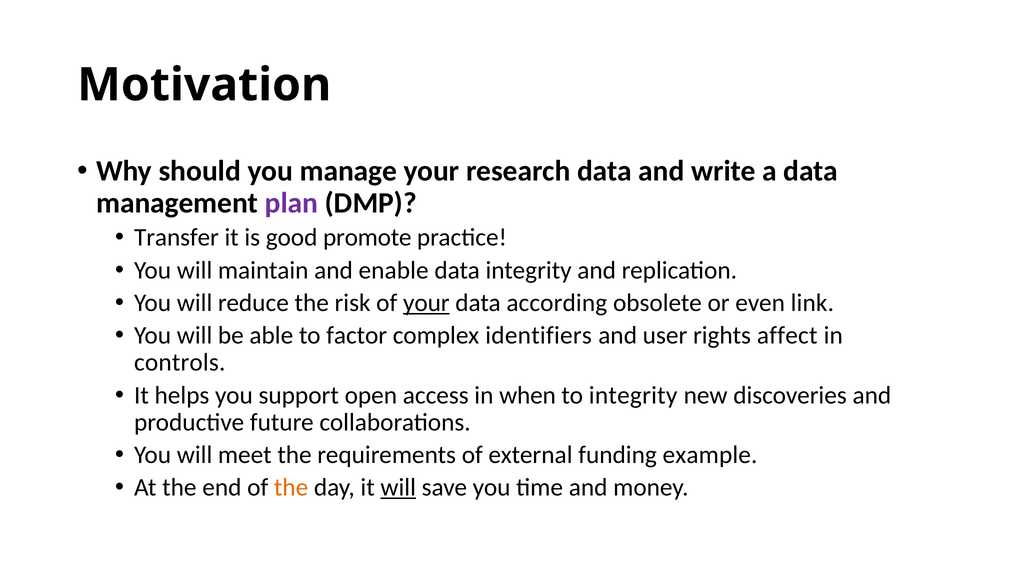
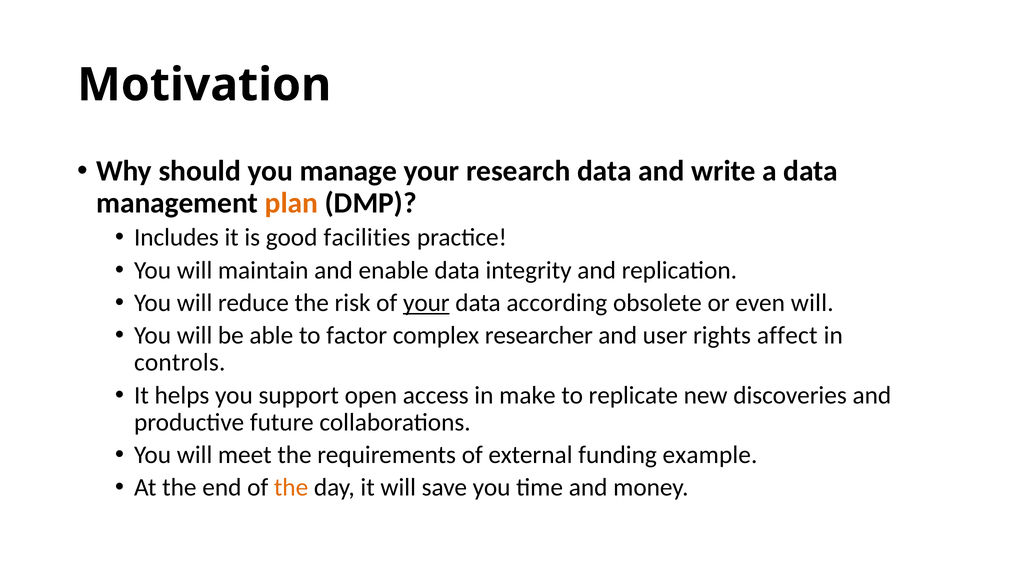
plan colour: purple -> orange (291, 203)
Transfer: Transfer -> Includes (176, 238)
promote: promote -> facilities (367, 238)
even link: link -> will (812, 303)
identifiers: identifiers -> researcher (539, 335)
when: when -> make (527, 395)
to integrity: integrity -> replicate (633, 395)
will underline: present -> none (398, 488)
